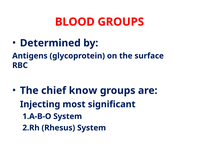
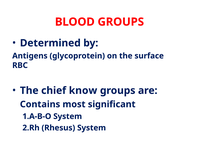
Injecting: Injecting -> Contains (40, 104)
